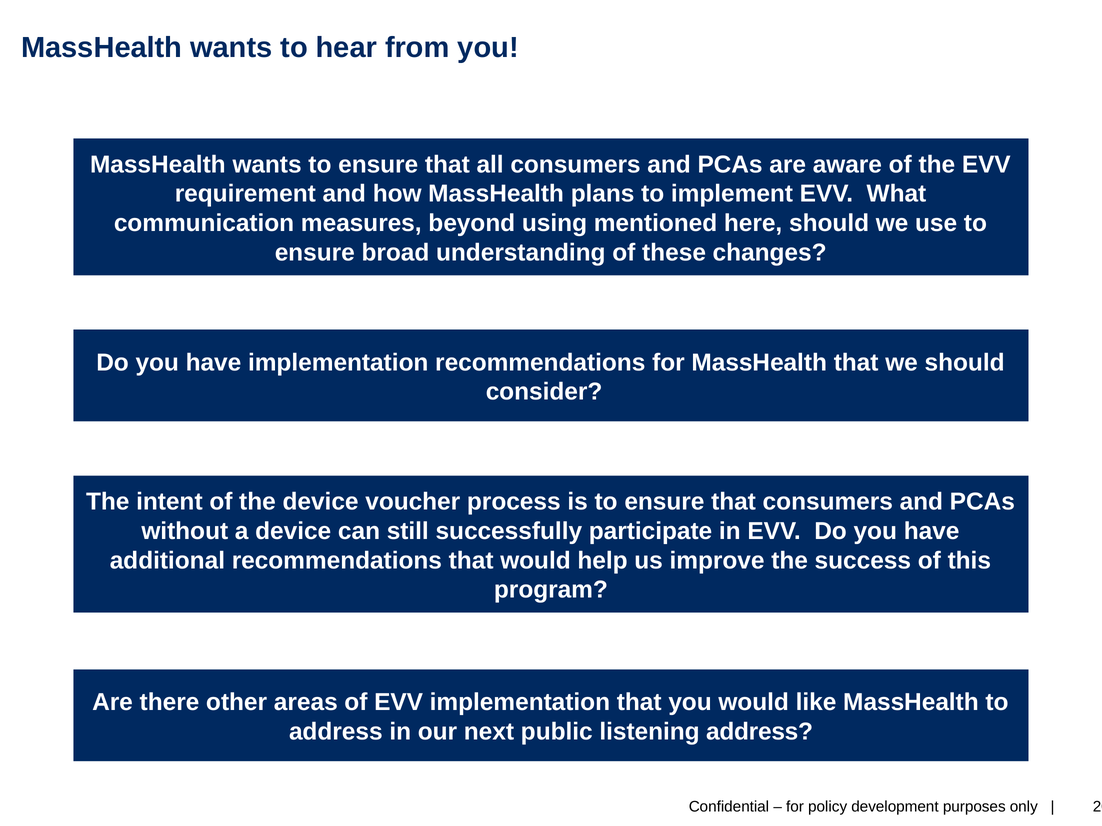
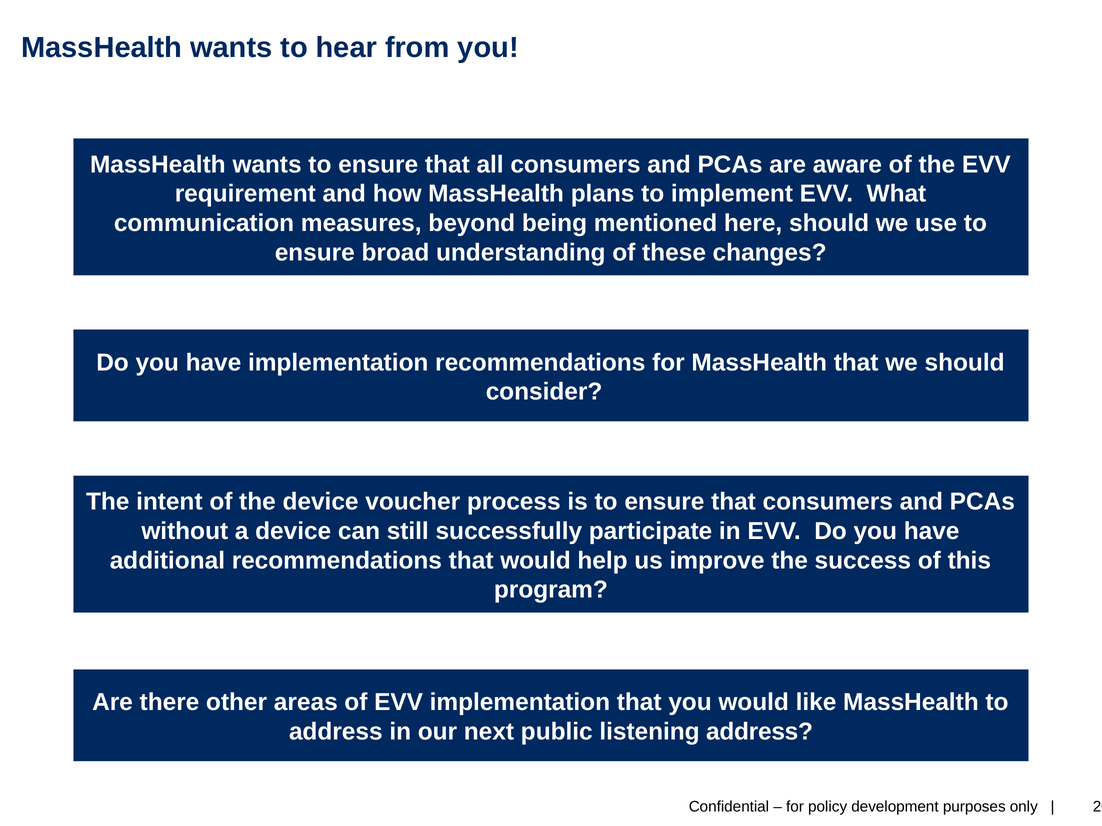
using: using -> being (554, 223)
